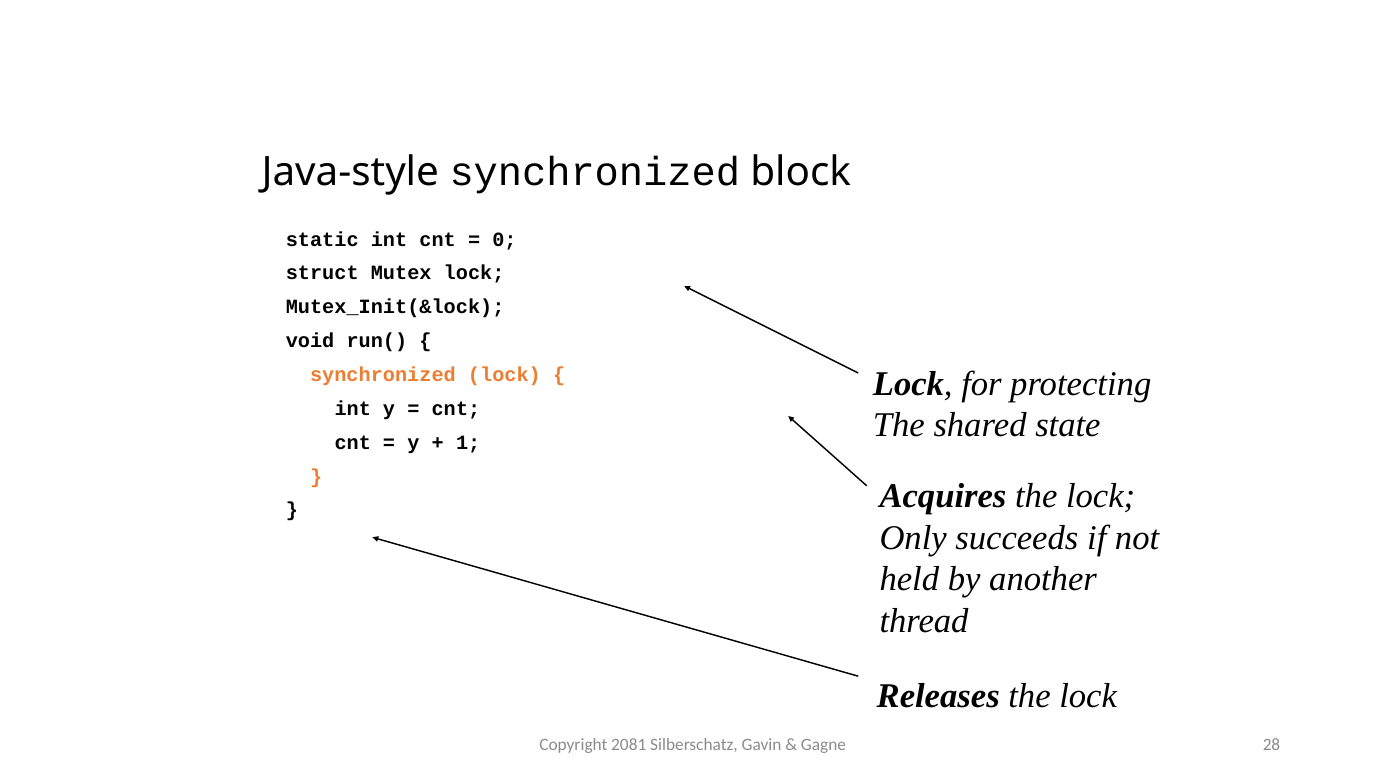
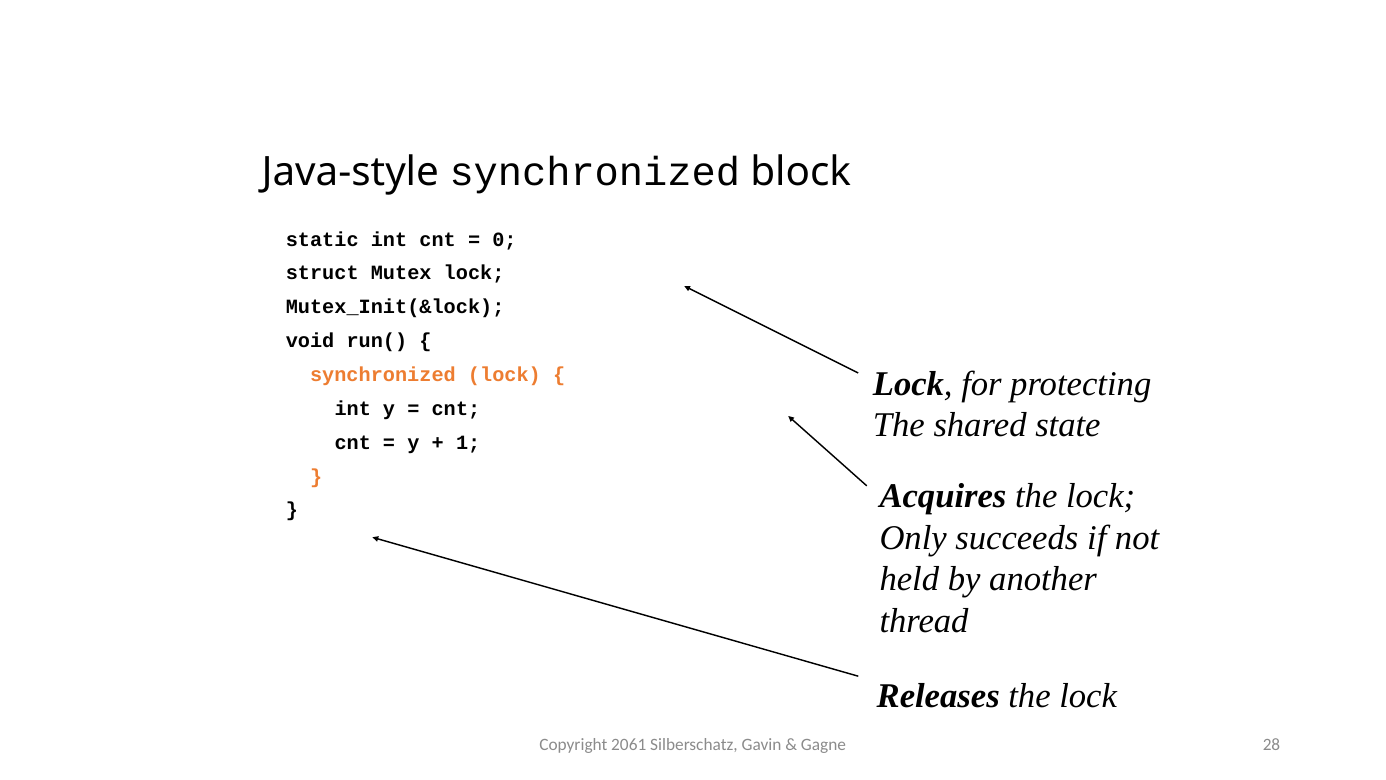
2081: 2081 -> 2061 (629, 745)
